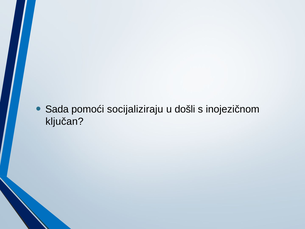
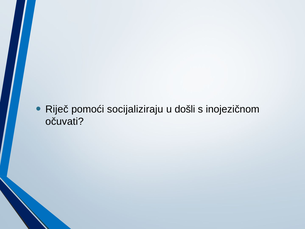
Sada: Sada -> Riječ (57, 109)
ključan: ključan -> očuvati (65, 121)
